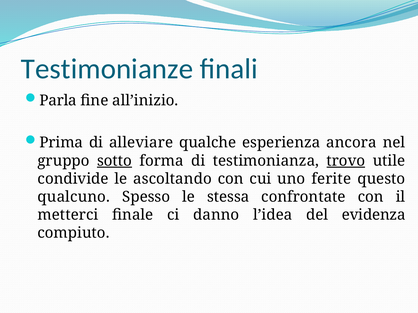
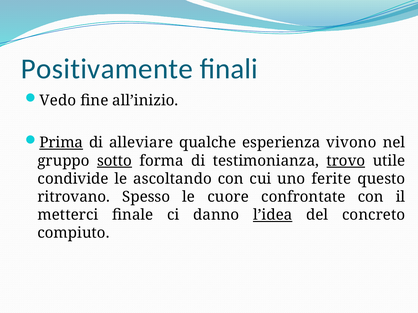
Testimonianze: Testimonianze -> Positivamente (107, 69)
Parla: Parla -> Vedo (58, 101)
Prima underline: none -> present (61, 143)
ancora: ancora -> vivono (351, 143)
qualcuno: qualcuno -> ritrovano (74, 197)
stessa: stessa -> cuore (228, 197)
l’idea underline: none -> present (273, 215)
evidenza: evidenza -> concreto (374, 215)
